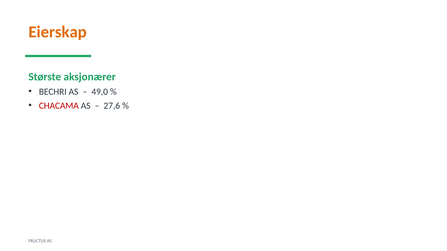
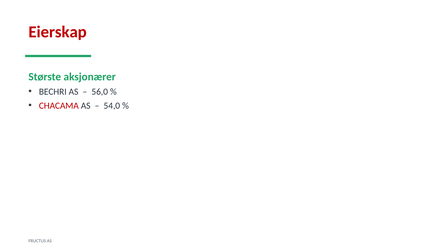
Eierskap colour: orange -> red (58, 32)
49,0: 49,0 -> 56,0 (100, 92)
27,6: 27,6 -> 54,0 (112, 106)
